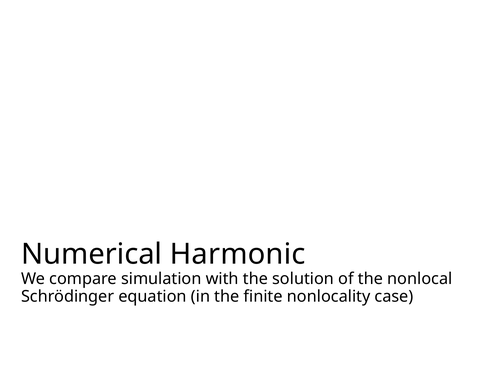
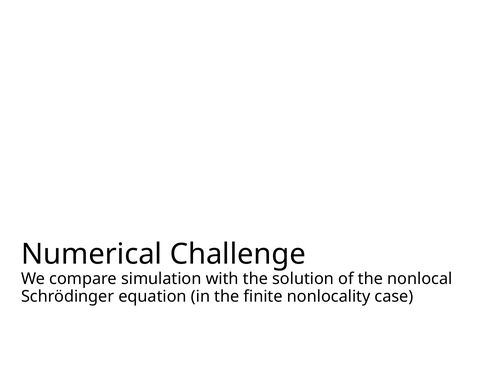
Harmonic: Harmonic -> Challenge (238, 254)
